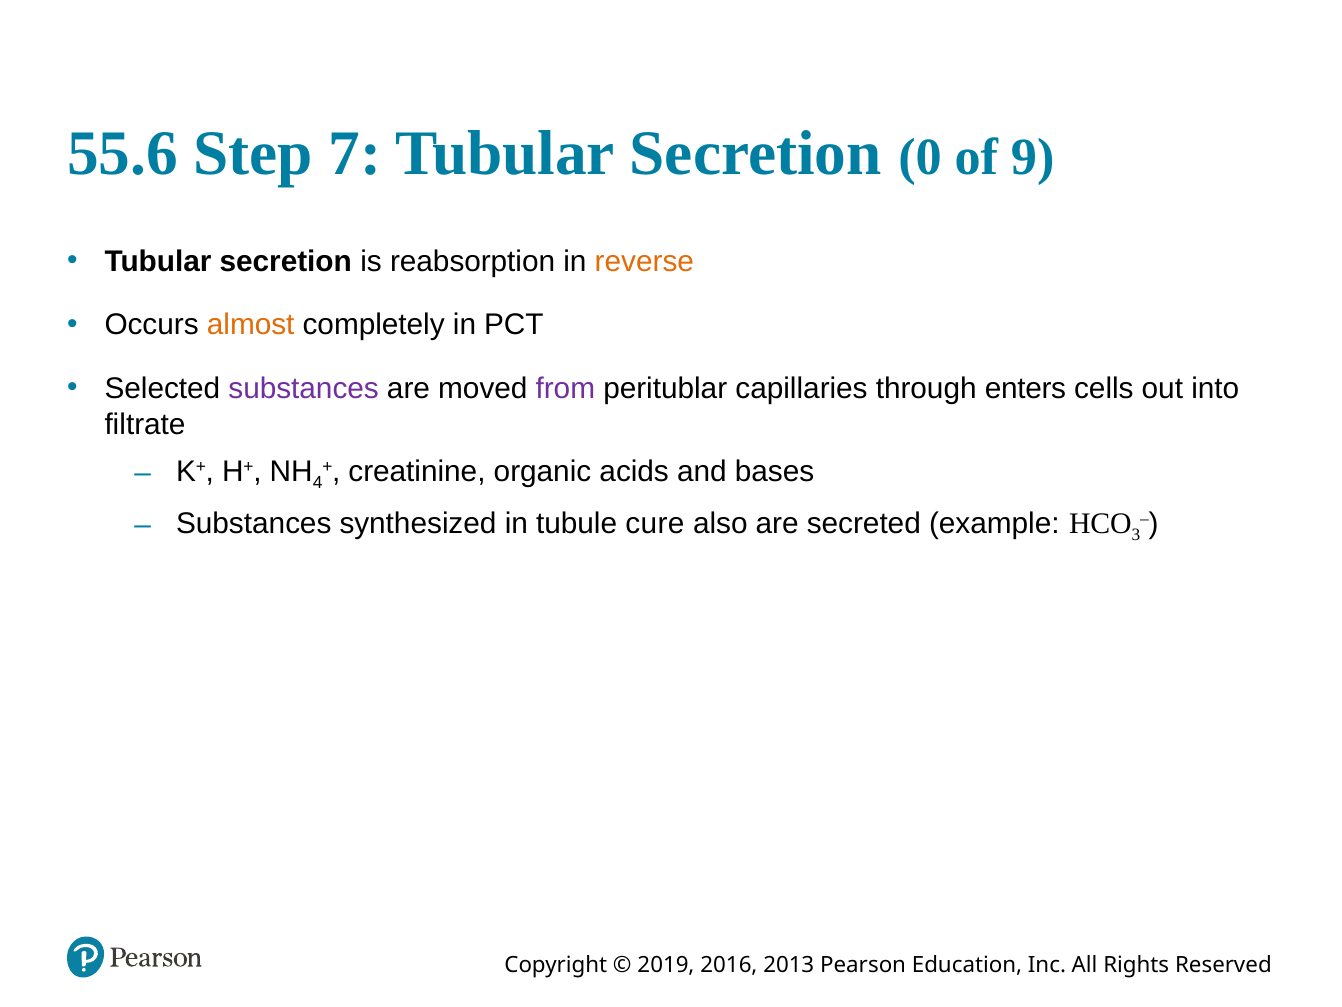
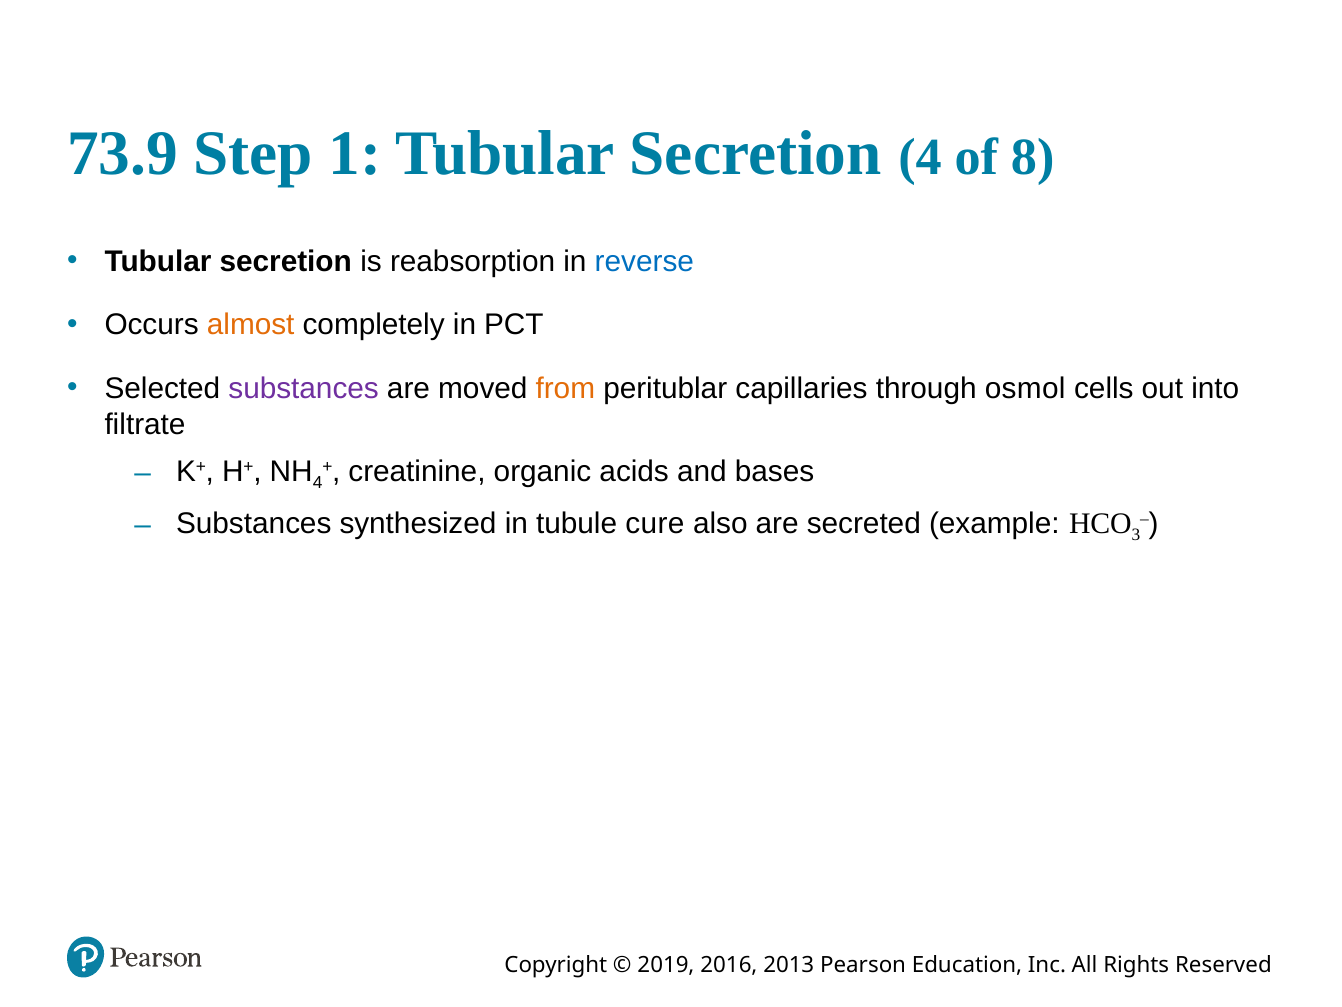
55.6: 55.6 -> 73.9 (122, 154)
7: 7 -> 1 (355, 154)
Secretion 0: 0 -> 4 (920, 157)
9: 9 -> 8 (1033, 157)
reverse colour: orange -> blue (644, 261)
from colour: purple -> orange (565, 389)
enters: enters -> osmol (1025, 389)
